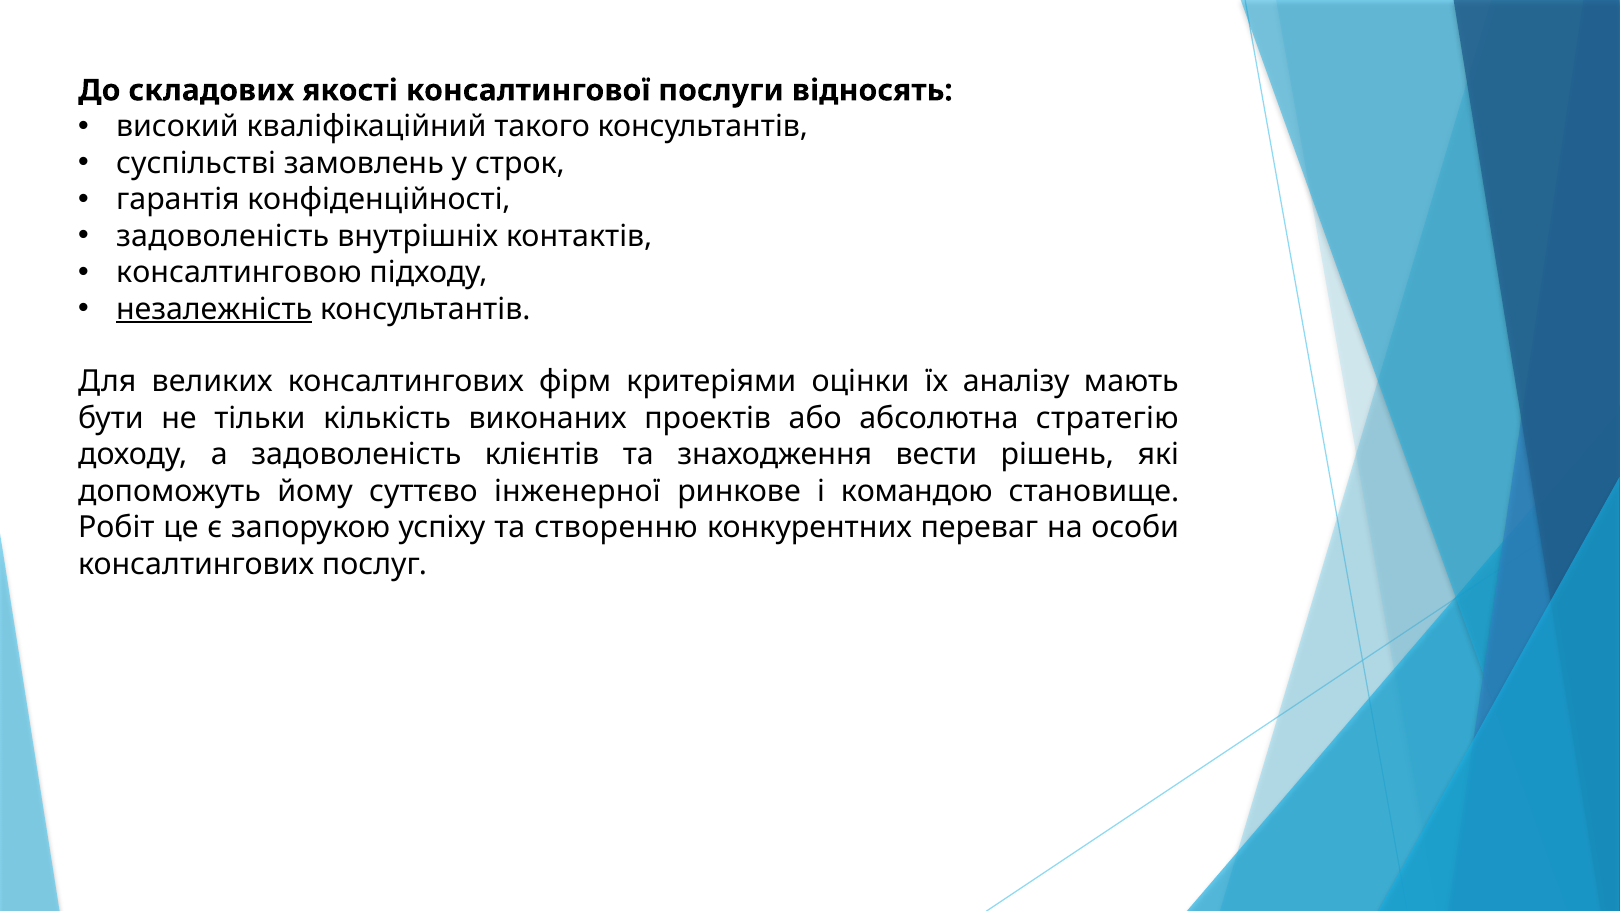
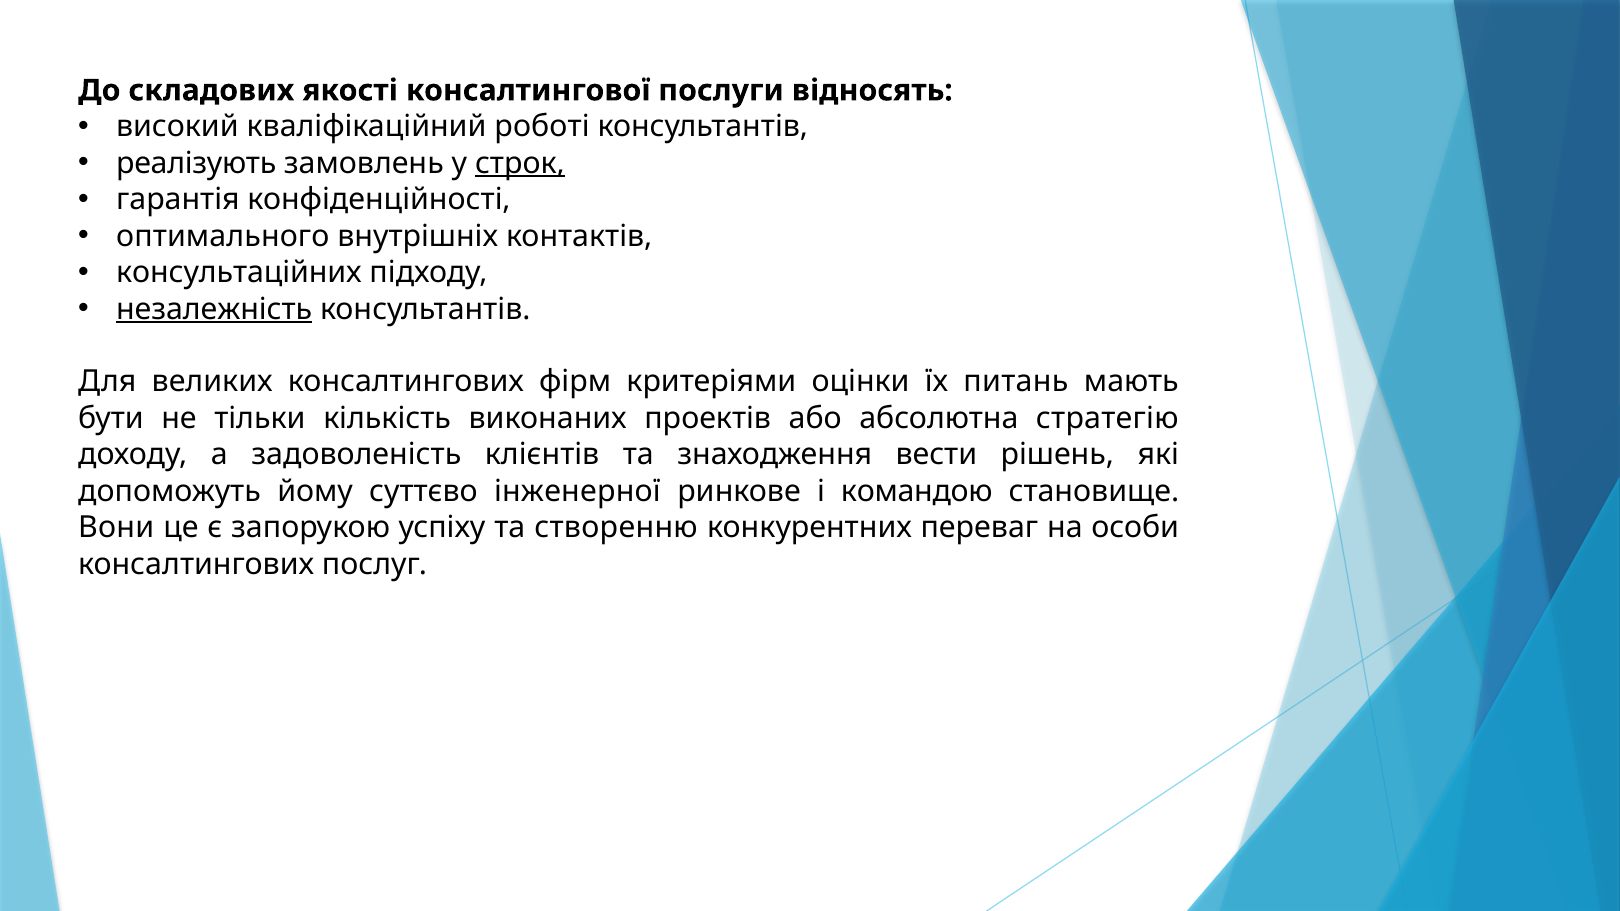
такого: такого -> роботі (542, 127)
суспільстві: суспільстві -> реалізують (196, 163)
строк underline: none -> present (520, 163)
задоволеність: задоволеність -> оптимального (223, 236)
консалтинговою: консалтинговою -> консультаційних (239, 273)
аналізу: аналізу -> питань (1016, 382)
Робіт: Робіт -> Вони (116, 528)
